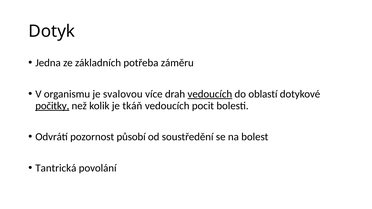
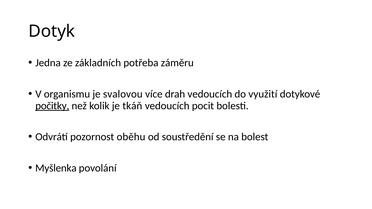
vedoucích underline: present -> none (210, 94)
oblastí: oblastí -> využití (263, 94)
působí: působí -> oběhu (131, 137)
Tantrická: Tantrická -> Myšlenka (56, 168)
